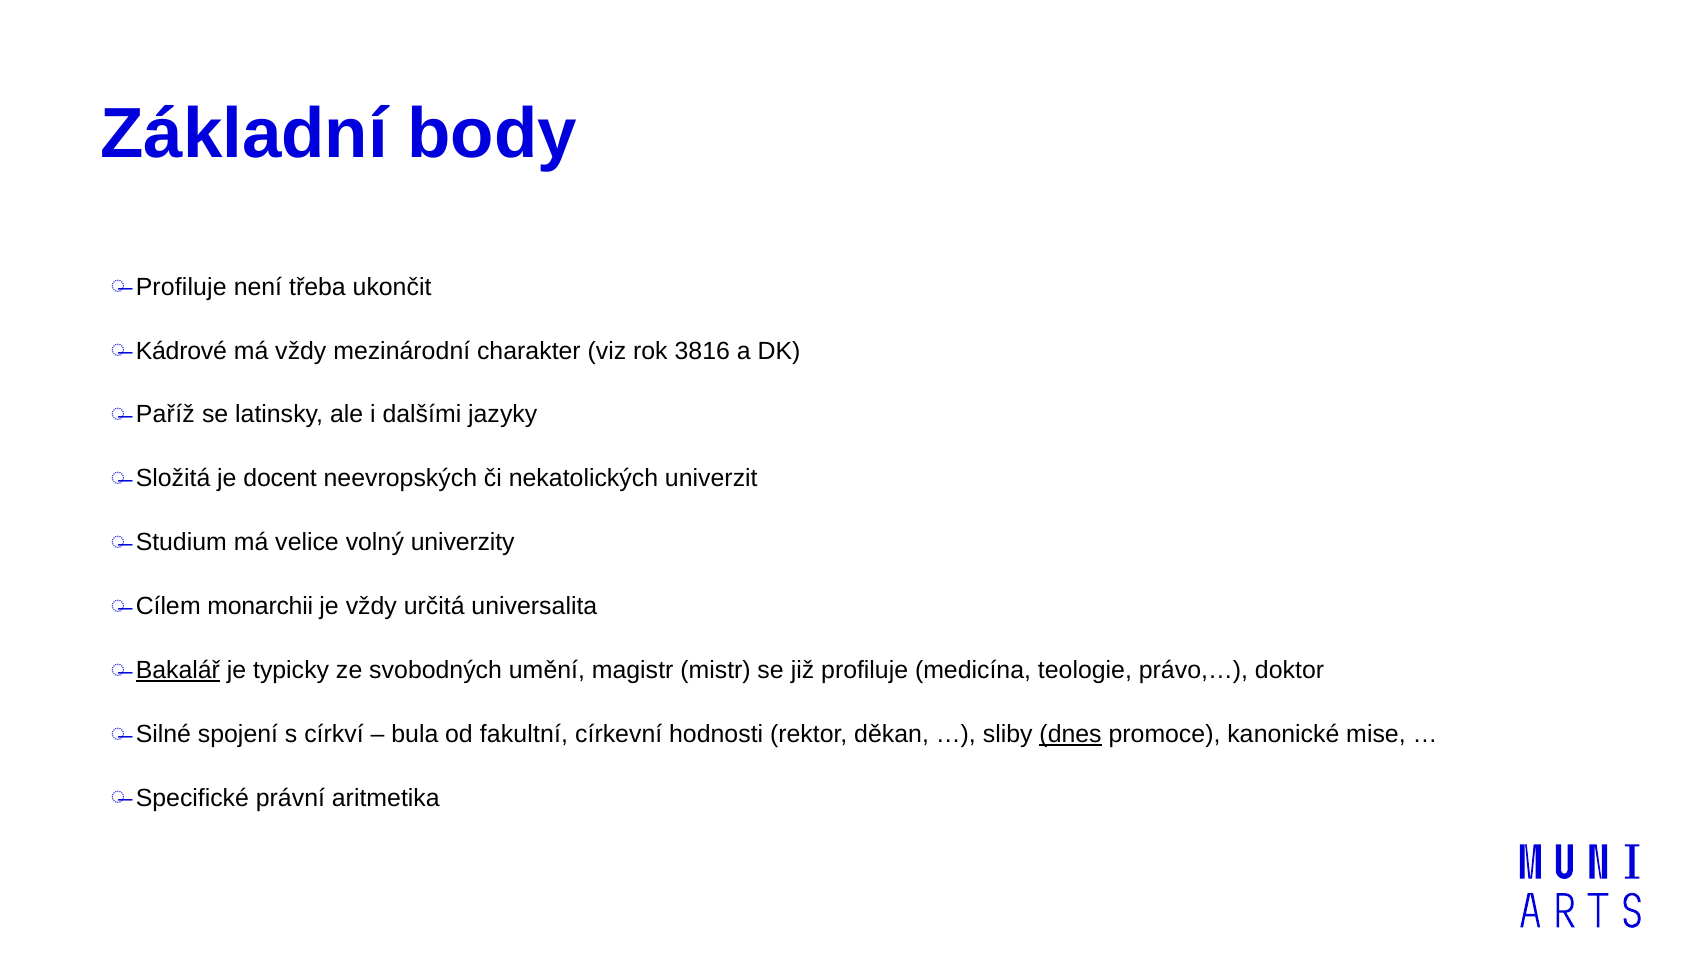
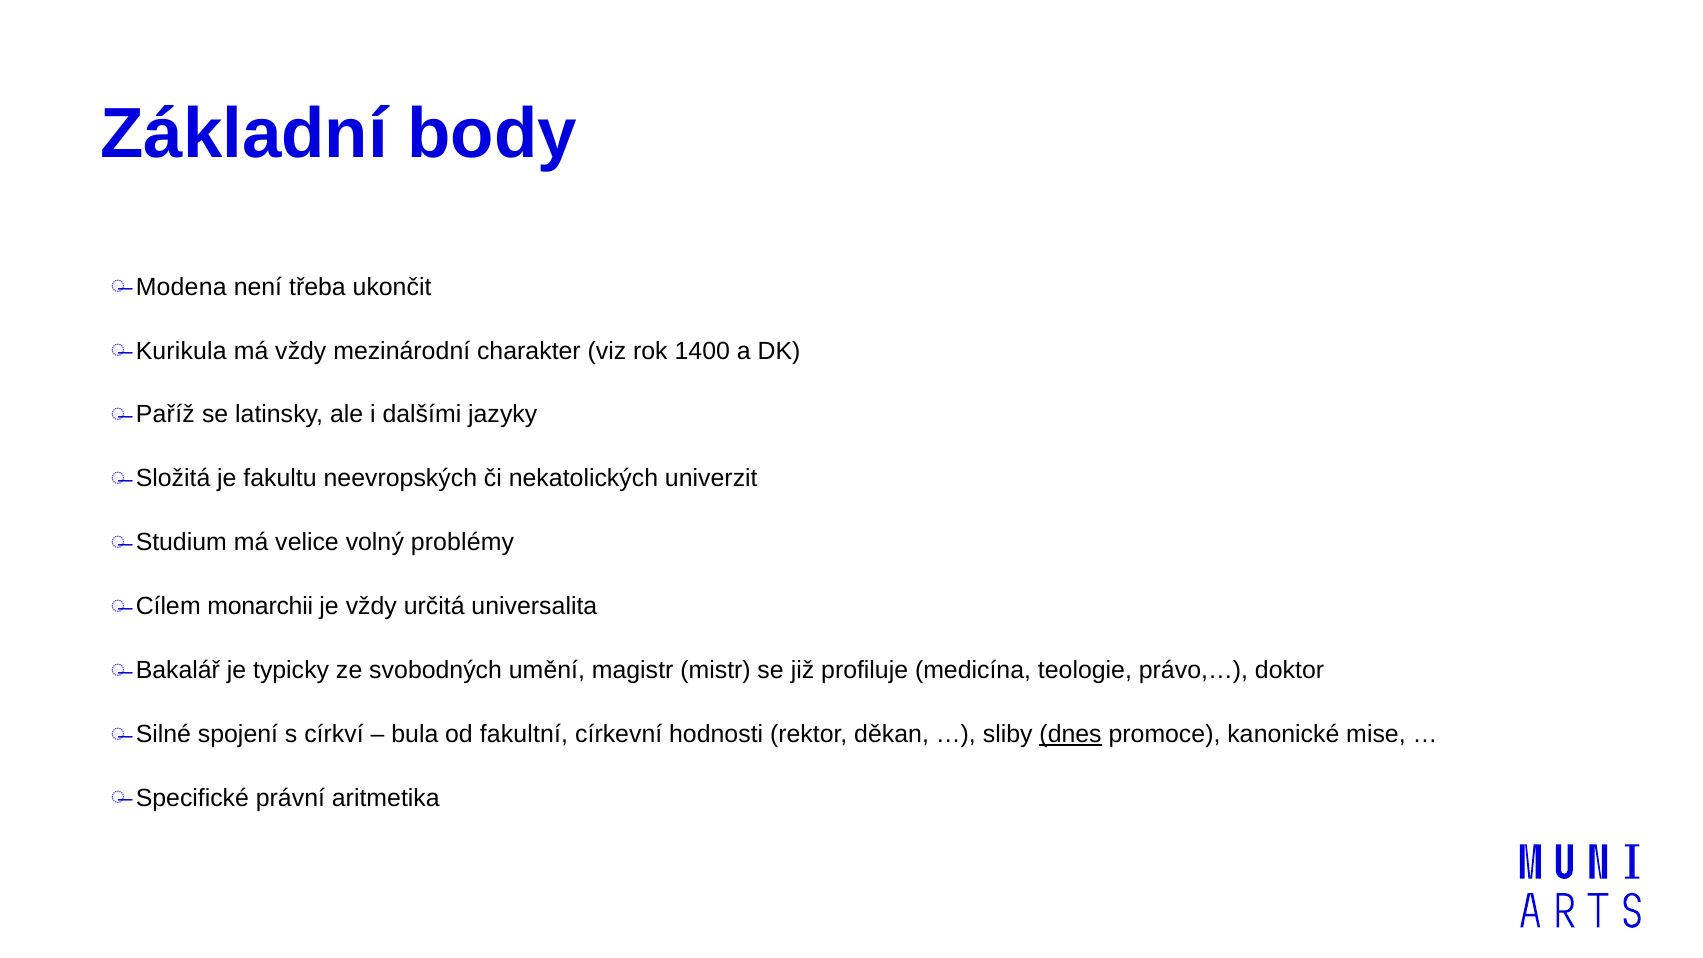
Profiluje: Profiluje -> Modena (181, 287)
Kádrové: Kádrové -> Kurikula (181, 351)
3816: 3816 -> 1400 (702, 351)
docent: docent -> fakultu (280, 479)
univerzity: univerzity -> problémy (462, 542)
Bakalář underline: present -> none (178, 670)
